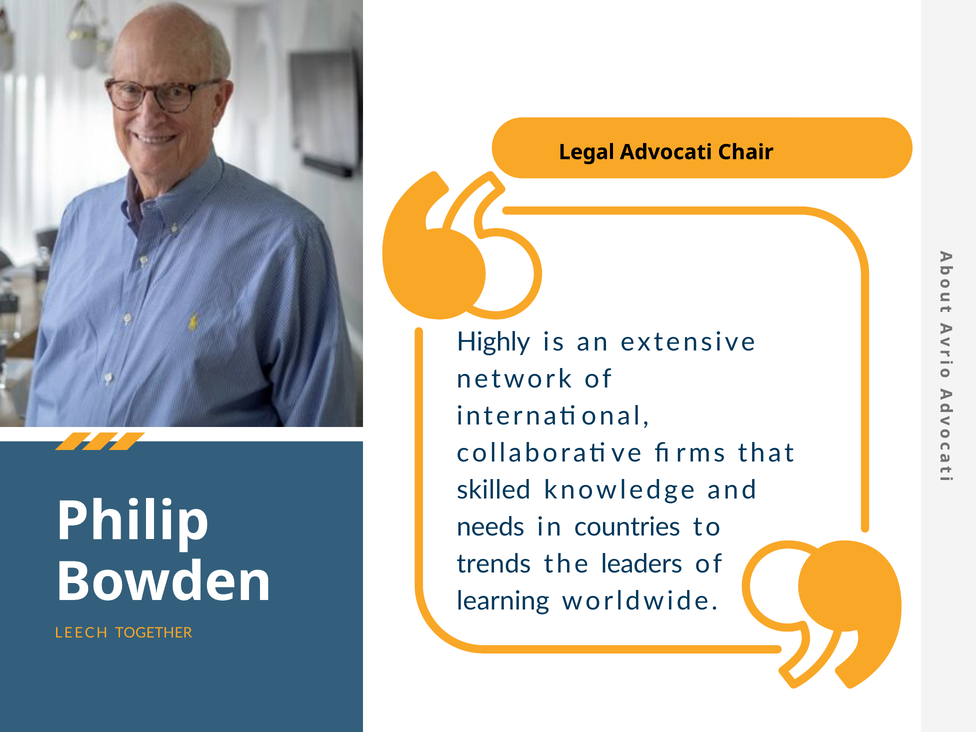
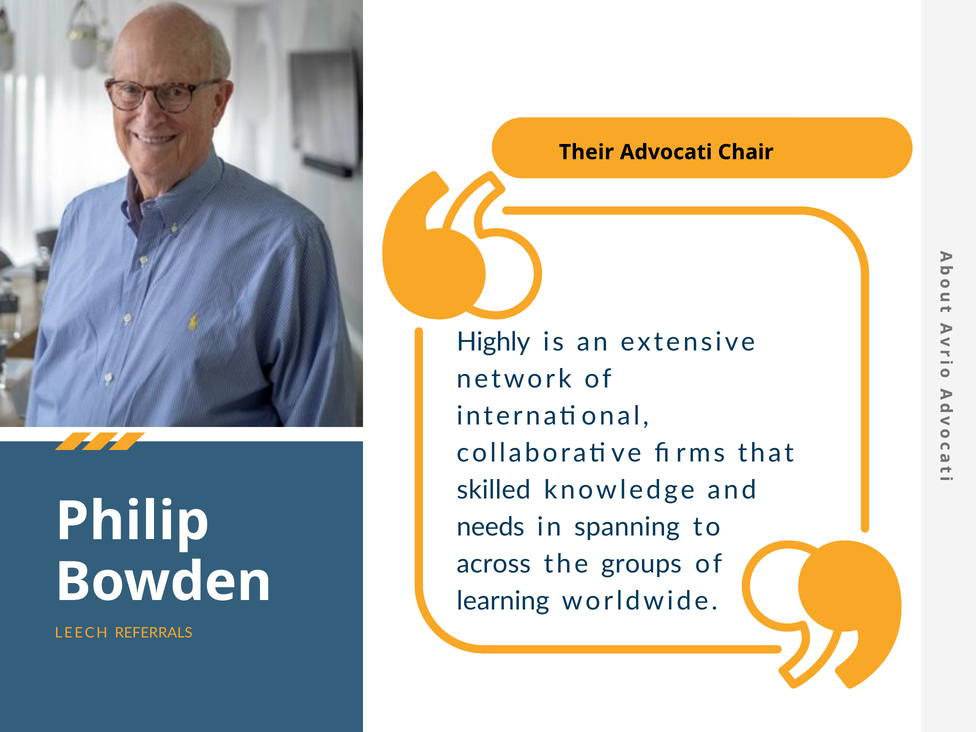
Legal: Legal -> Their (586, 152)
countries: countries -> spanning (627, 527)
trends: trends -> across (494, 564)
leaders: leaders -> groups (641, 564)
TOGETHER: TOGETHER -> REFERRALS (154, 633)
